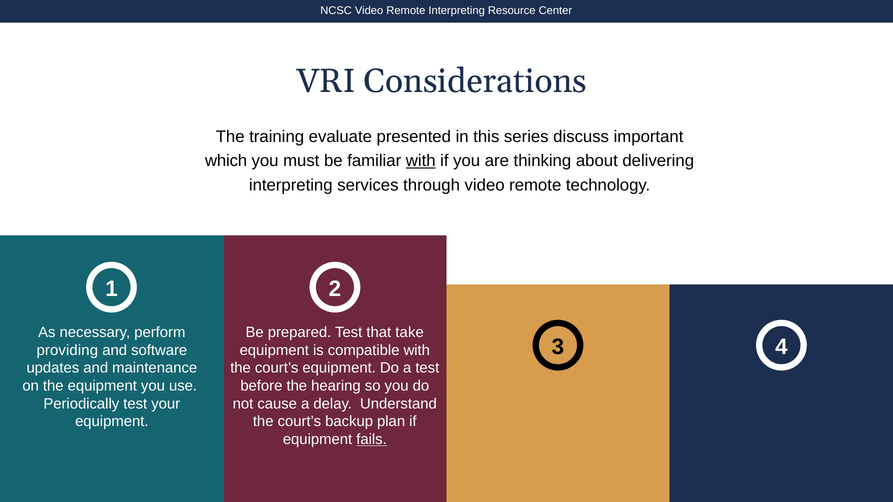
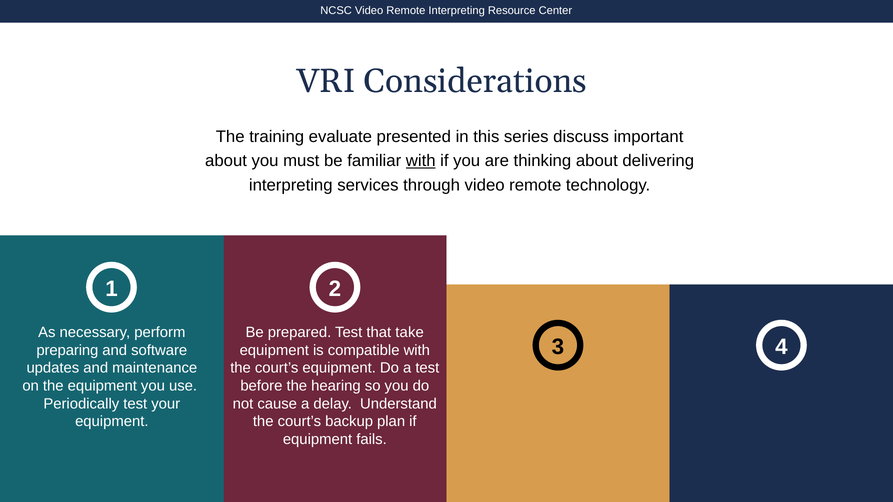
which: which -> about (226, 161)
providing: providing -> preparing (67, 350)
fails underline: present -> none (372, 440)
